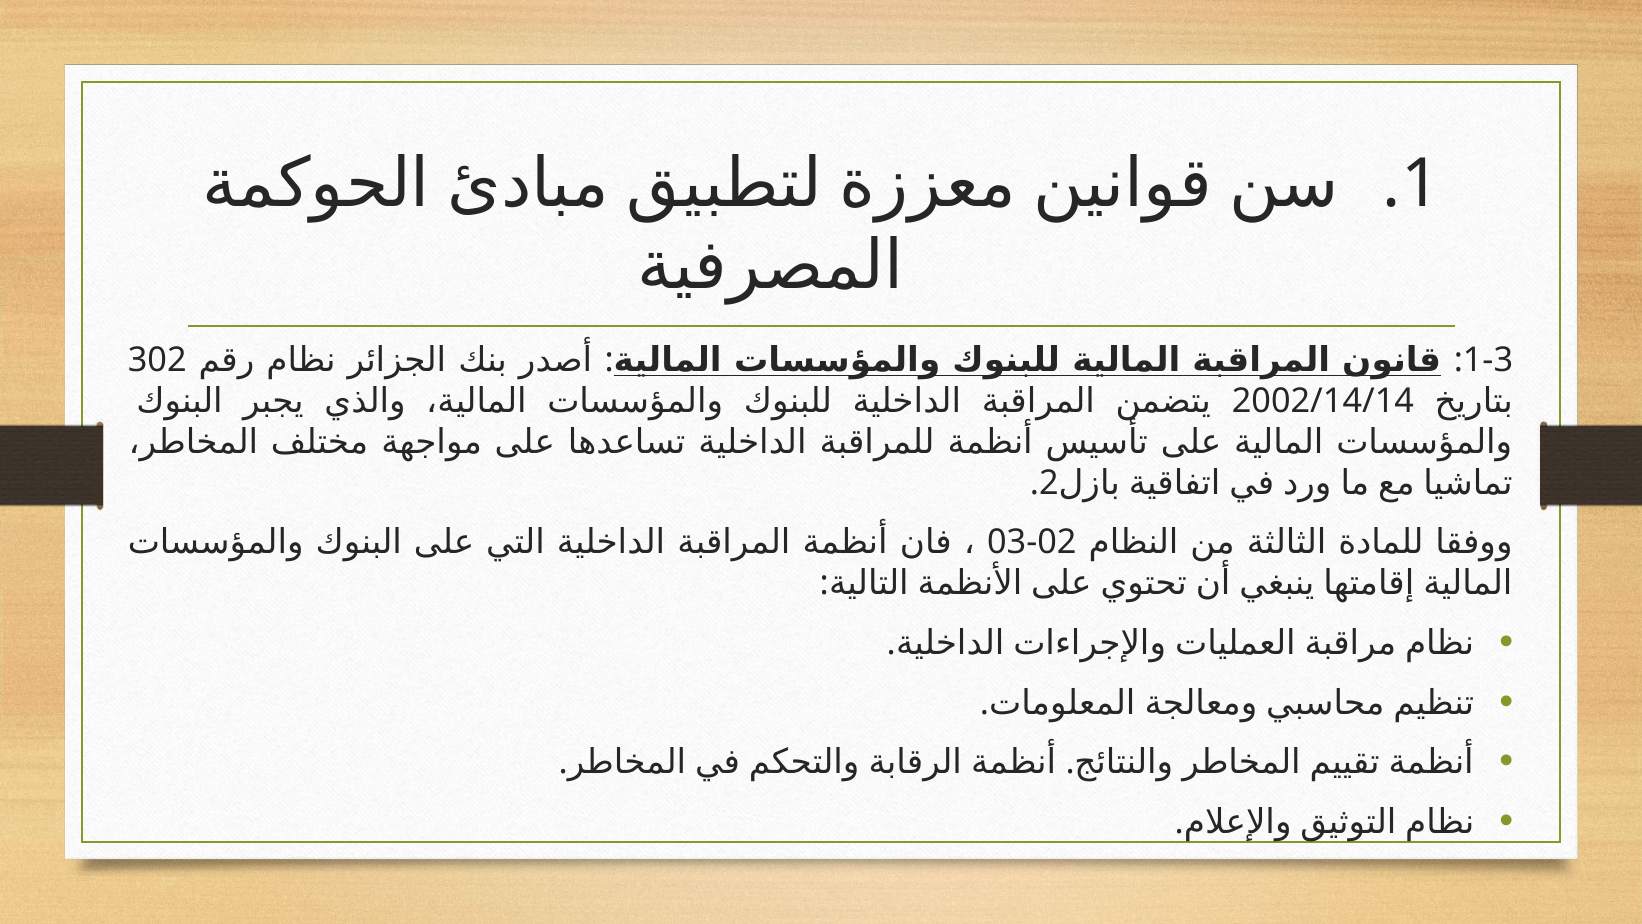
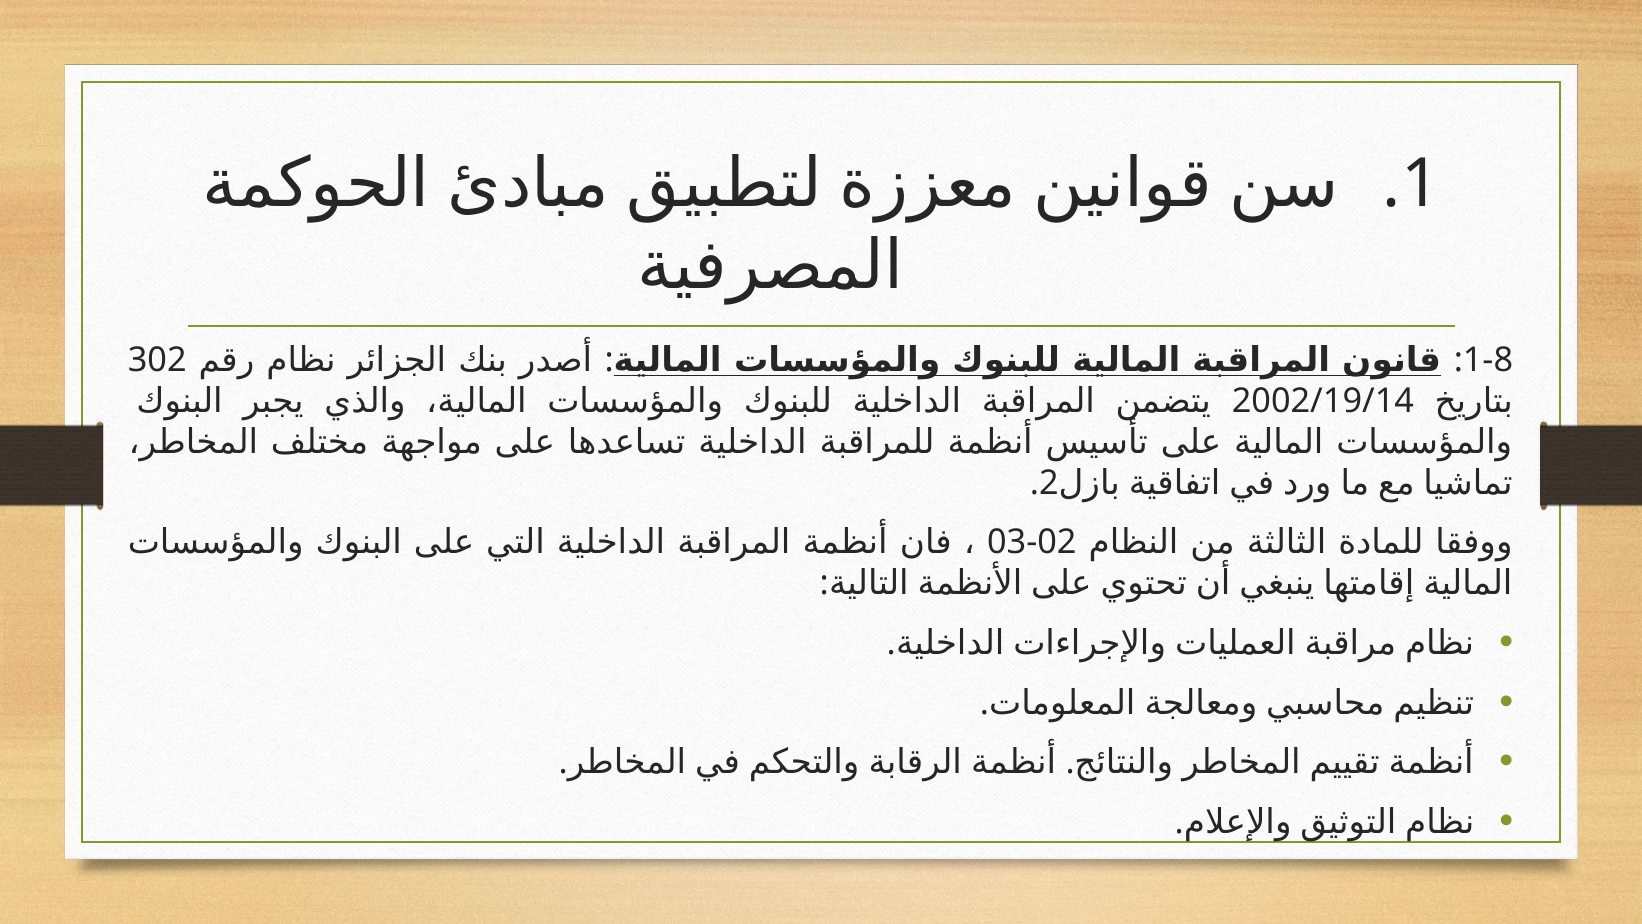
1-3: 1-3 -> 1-8 (1488, 360)
2002/14/14: 2002/14/14 -> 2002/19/14 (1323, 401)
